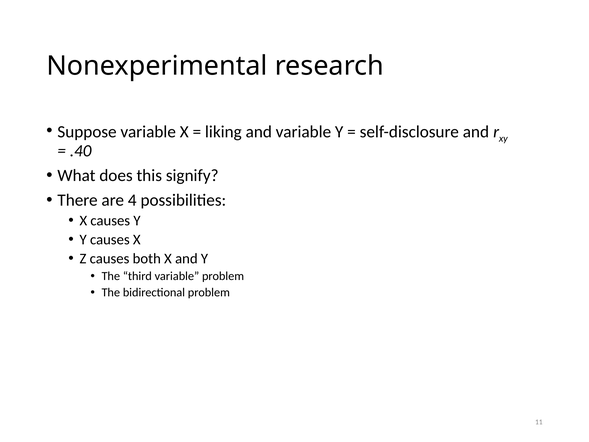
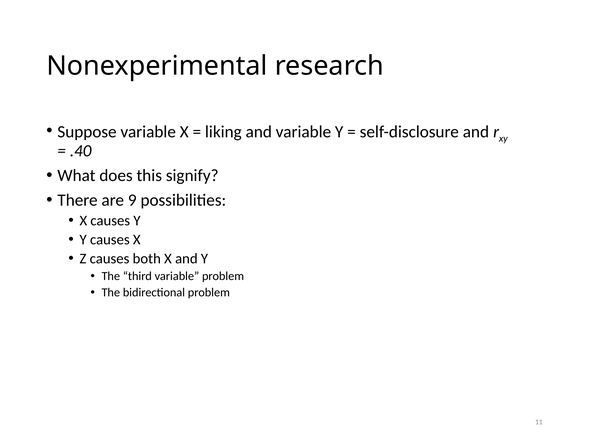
4: 4 -> 9 (132, 200)
